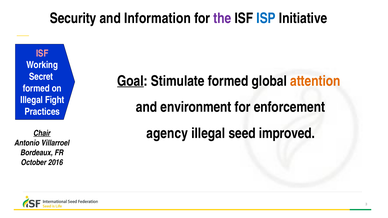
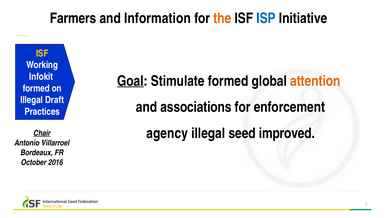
Security: Security -> Farmers (73, 18)
the colour: purple -> orange (222, 18)
ISF colour: pink -> yellow (42, 53)
Secret: Secret -> Infokit (41, 77)
Fight: Fight -> Draft (55, 100)
environment: environment -> associations (196, 107)
